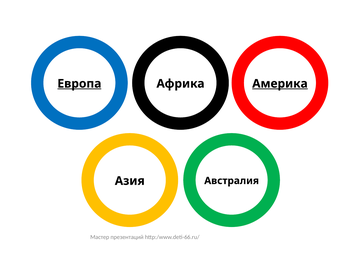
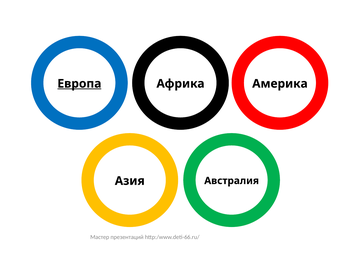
Америка underline: present -> none (280, 84)
